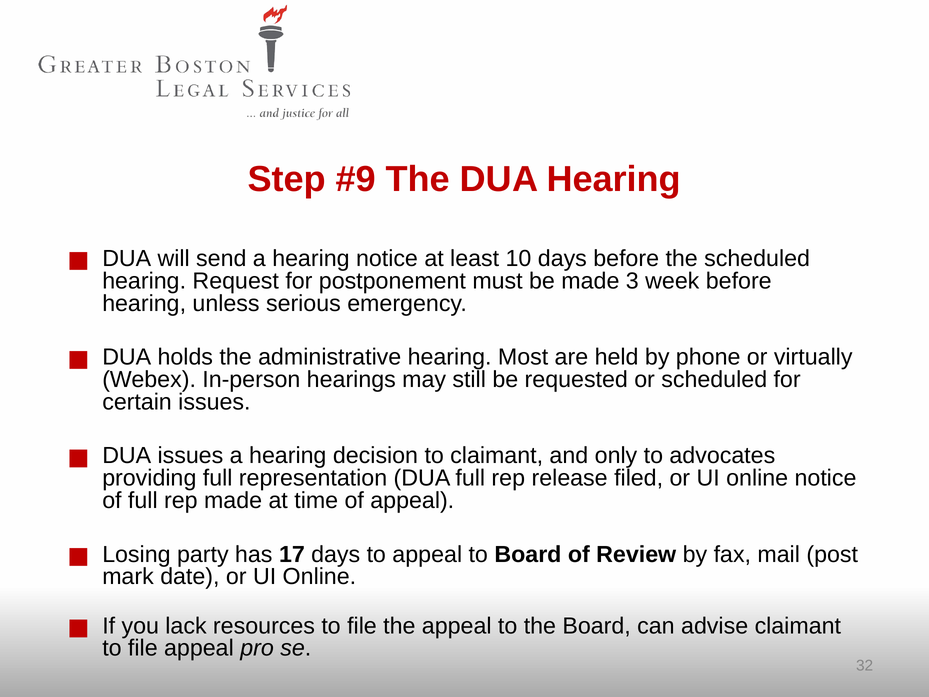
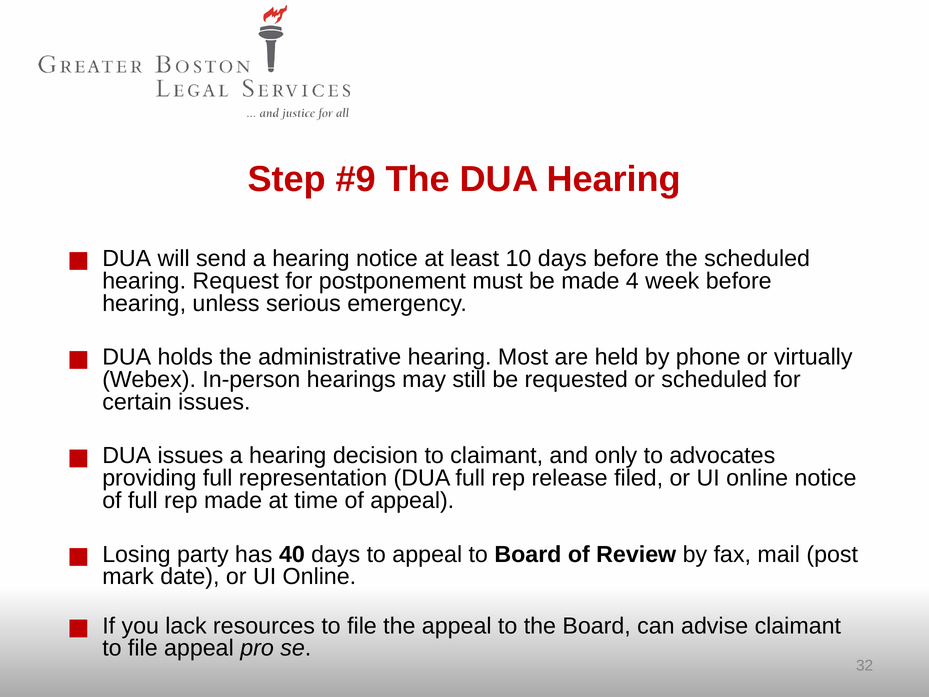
3: 3 -> 4 (632, 281)
17: 17 -> 40 (292, 554)
